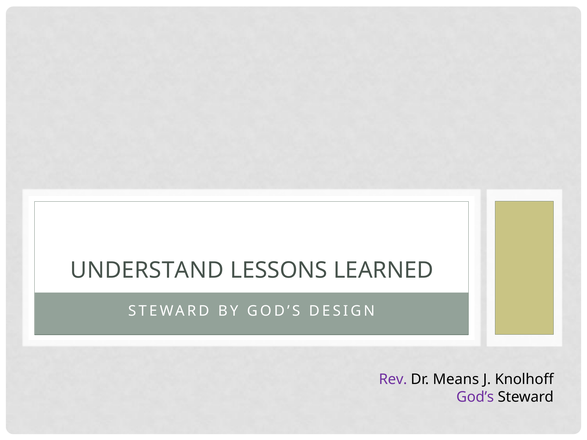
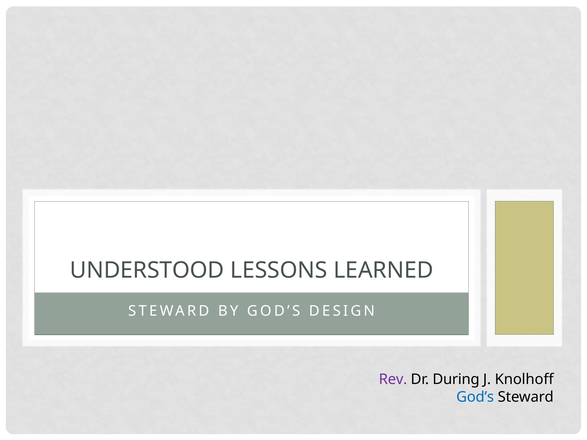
UNDERSTAND: UNDERSTAND -> UNDERSTOOD (147, 270)
Means: Means -> During (456, 380)
God’s colour: purple -> blue (475, 397)
